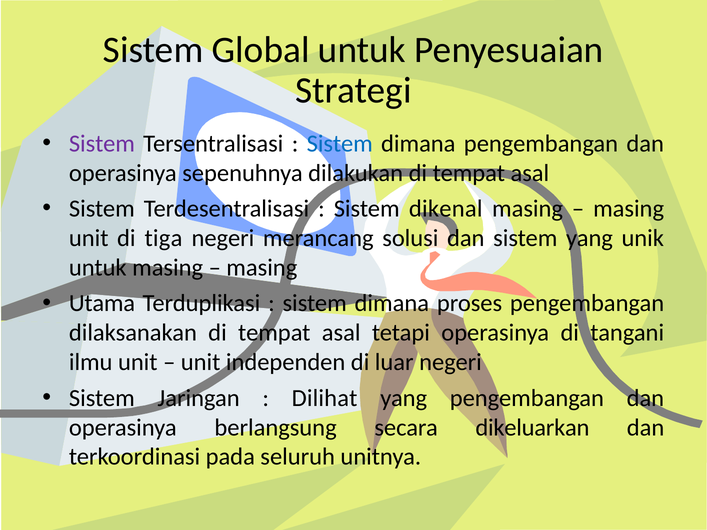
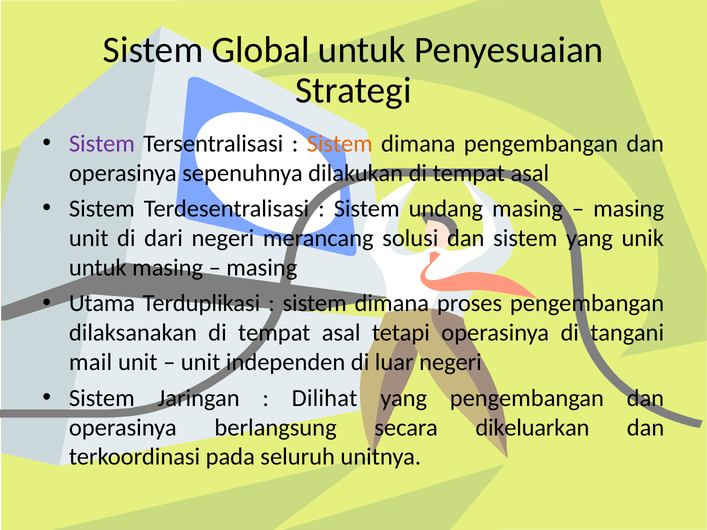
Sistem colour: blue -> orange (340, 144)
dikenal: dikenal -> undang (446, 209)
tiga: tiga -> dari (164, 238)
ilmu: ilmu -> mail (91, 362)
